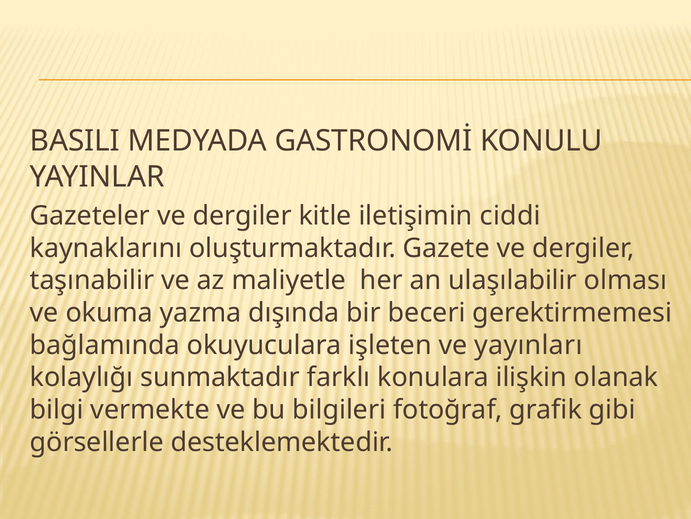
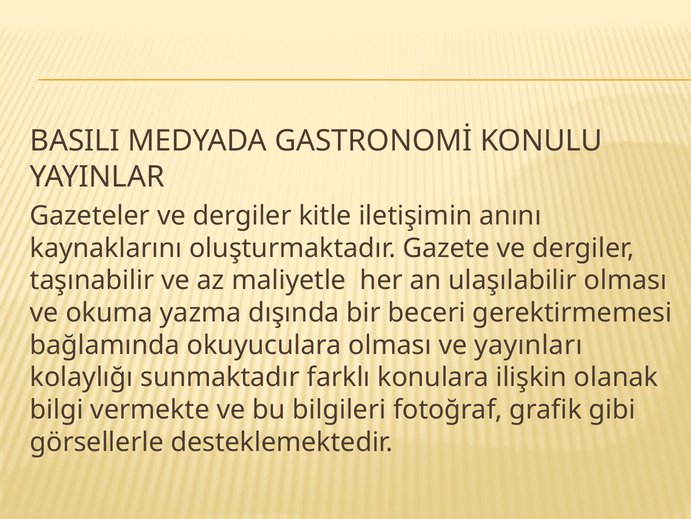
ciddi: ciddi -> anını (510, 216)
okuyuculara işleten: işleten -> olması (390, 345)
